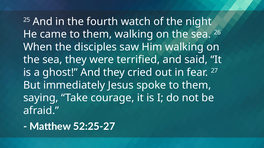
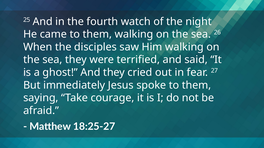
52:25-27: 52:25-27 -> 18:25-27 (94, 127)
